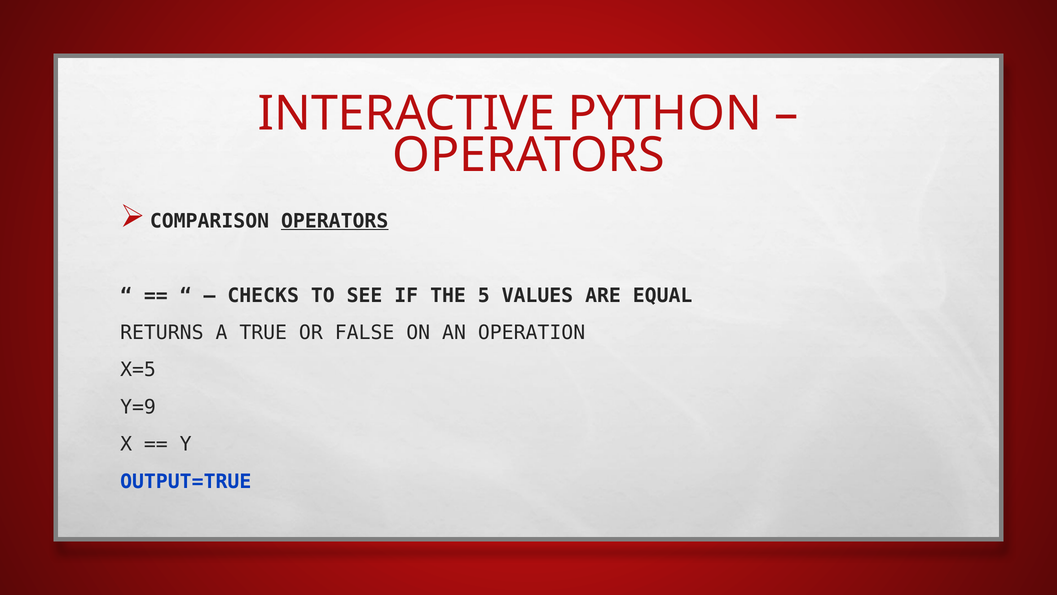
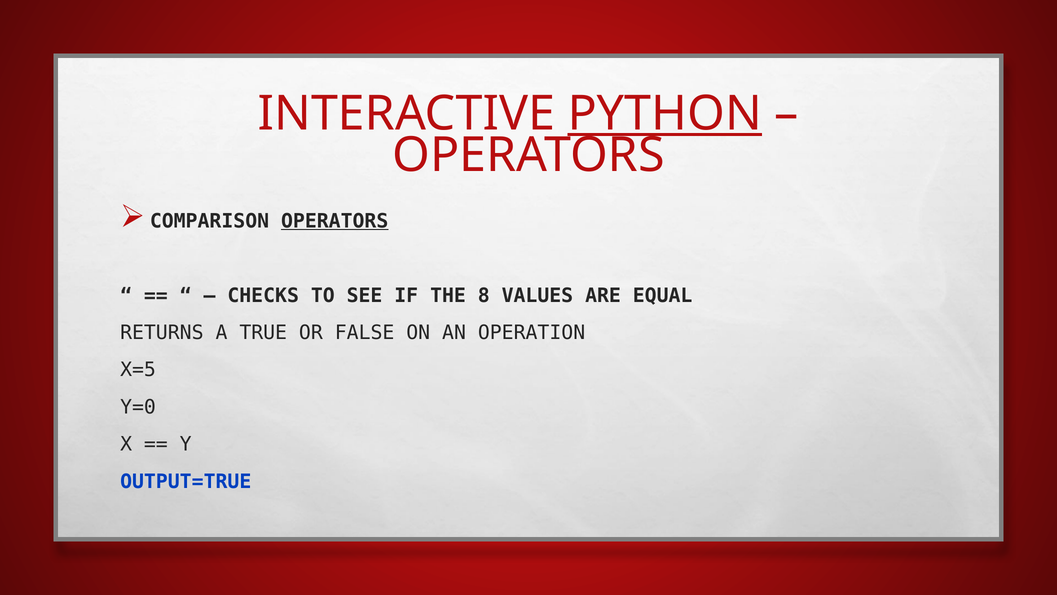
PYTHON underline: none -> present (665, 113)
5: 5 -> 8 (484, 295)
Y=9: Y=9 -> Y=0 (138, 407)
